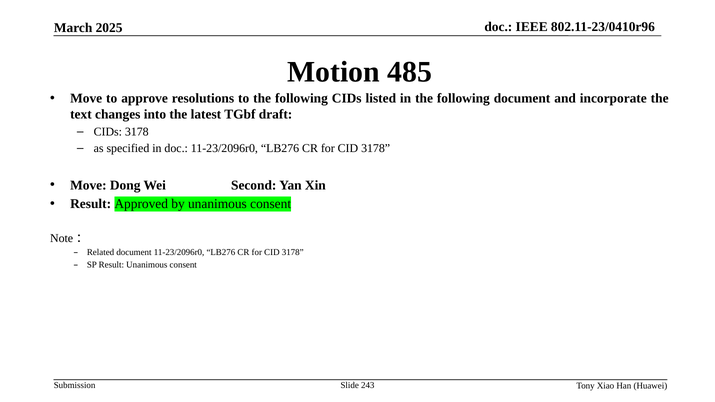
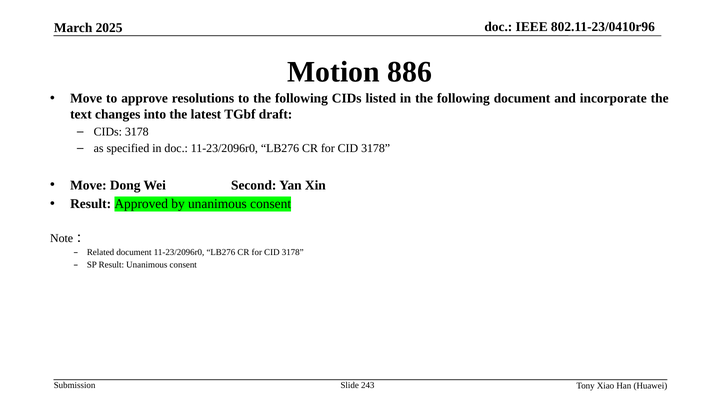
485: 485 -> 886 (410, 72)
